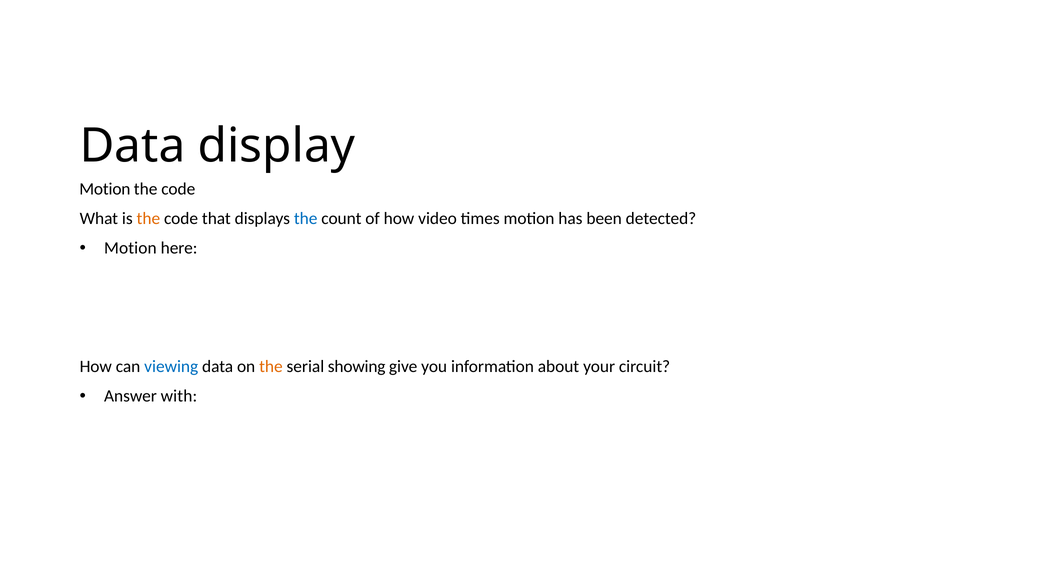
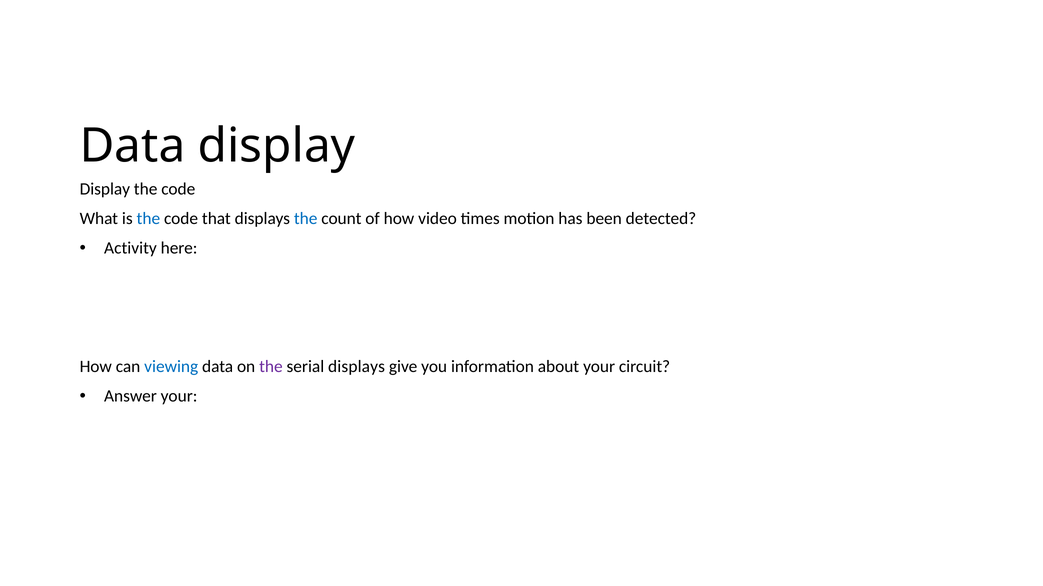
Motion: Motion -> Display (105, 189)
the colour: orange -> blue (148, 219)
Motion: Motion -> Activity (130, 248)
the colour: orange -> purple (271, 367)
serial showing: showing -> displays (357, 367)
Answer with: with -> your (179, 397)
